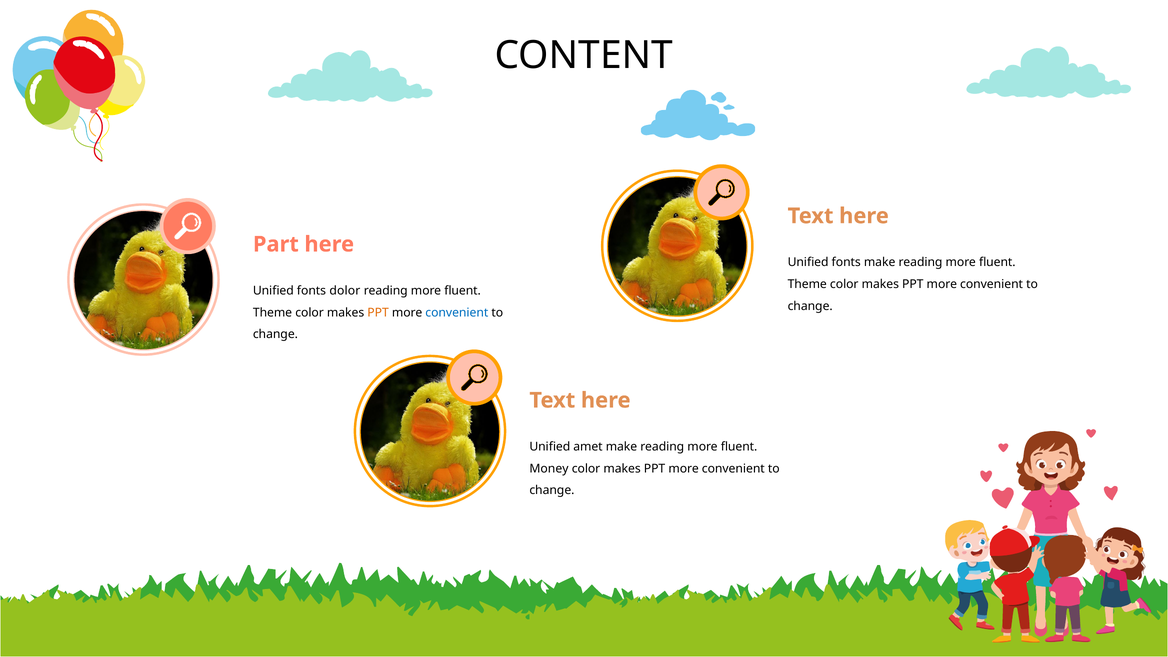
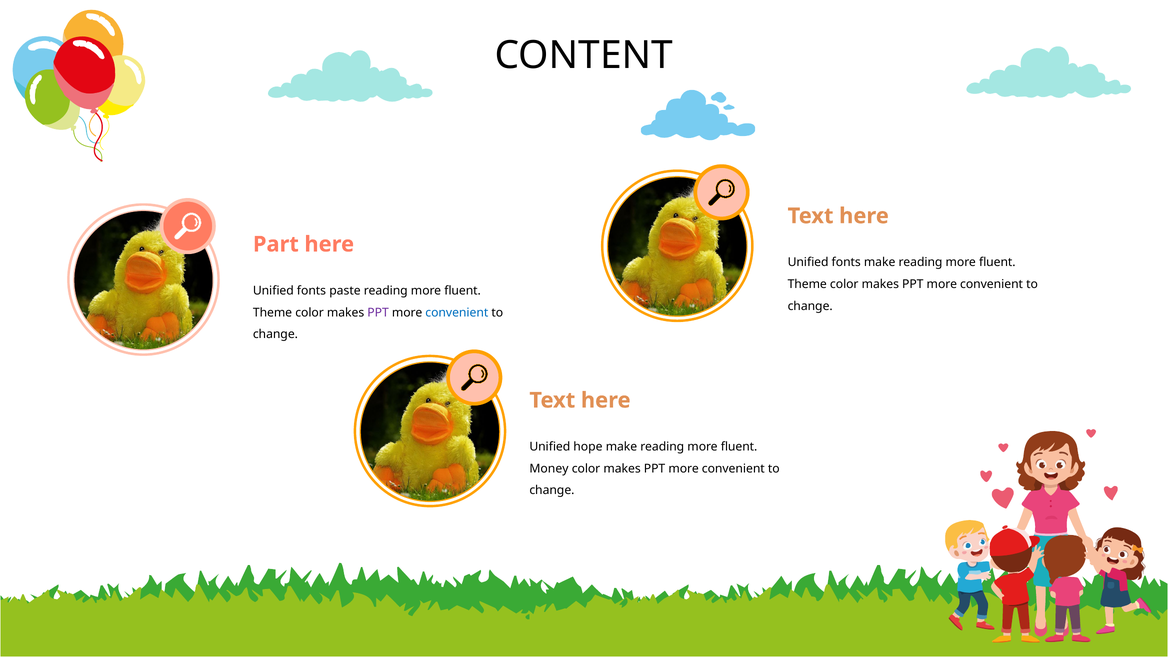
dolor: dolor -> paste (345, 291)
PPT colour: orange -> purple (378, 313)
amet: amet -> hope (588, 447)
